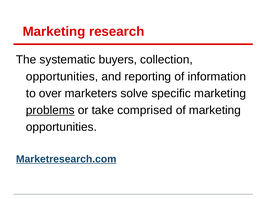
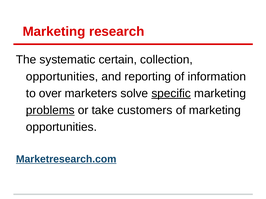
buyers: buyers -> certain (118, 60)
specific underline: none -> present (171, 94)
comprised: comprised -> customers (145, 110)
